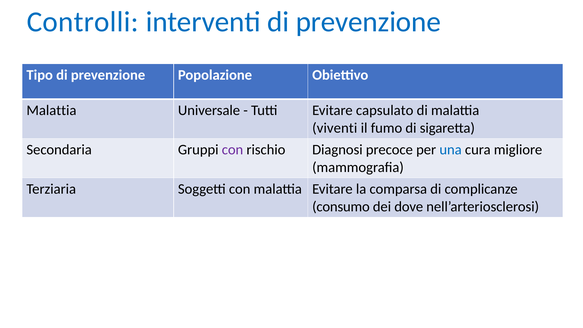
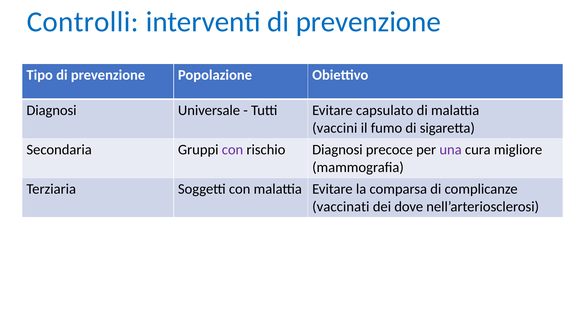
Malattia: Malattia -> Diagnosi (52, 110)
viventi: viventi -> vaccini (335, 128)
una colour: blue -> purple (451, 150)
consumo: consumo -> vaccinati (341, 207)
